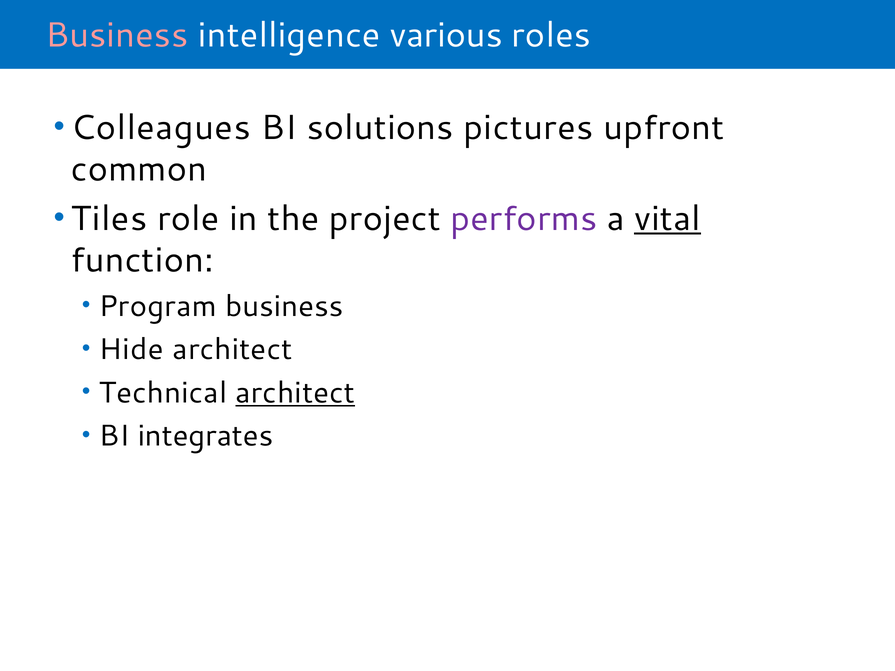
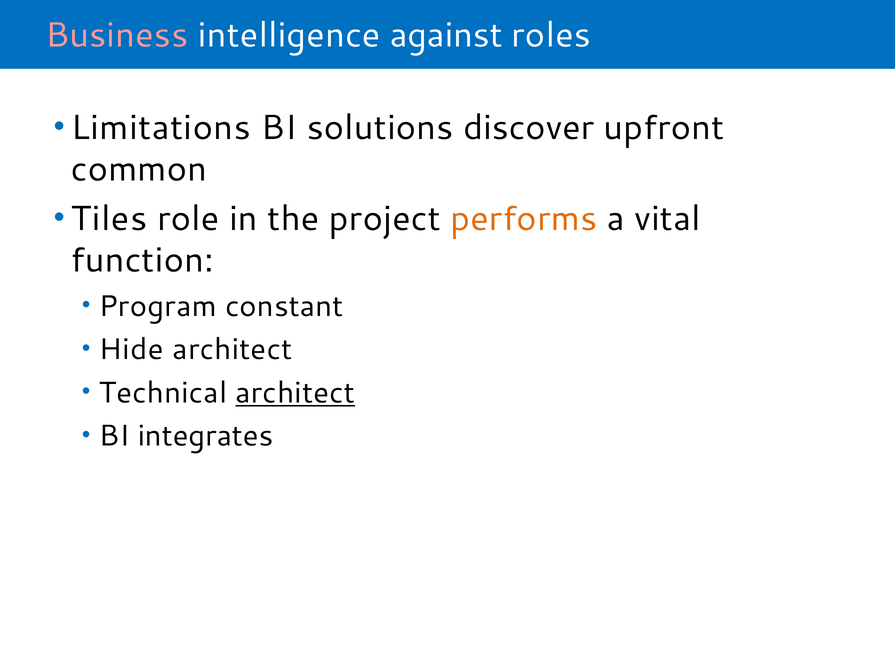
various: various -> against (446, 35)
Colleagues: Colleagues -> Limitations (161, 128)
pictures: pictures -> discover (529, 128)
performs colour: purple -> orange (524, 219)
vital underline: present -> none (668, 219)
Program business: business -> constant (284, 306)
